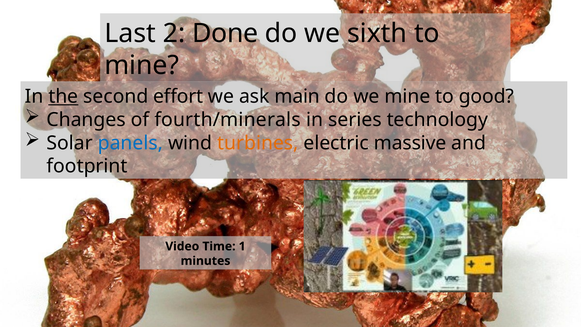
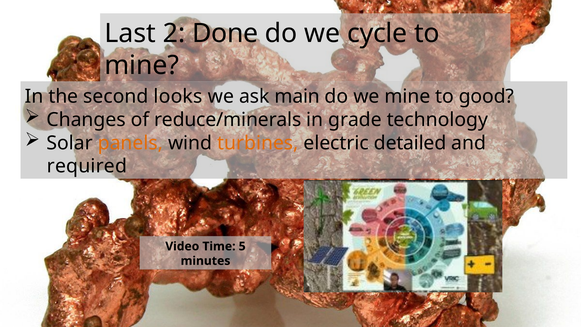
sixth: sixth -> cycle (377, 33)
the underline: present -> none (63, 96)
effort: effort -> looks (178, 96)
fourth/minerals: fourth/minerals -> reduce/minerals (228, 120)
series: series -> grade (355, 120)
panels colour: blue -> orange (130, 143)
massive: massive -> detailed (410, 143)
footprint: footprint -> required (87, 166)
1: 1 -> 5 (242, 246)
